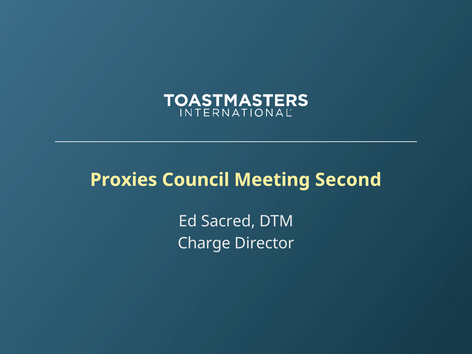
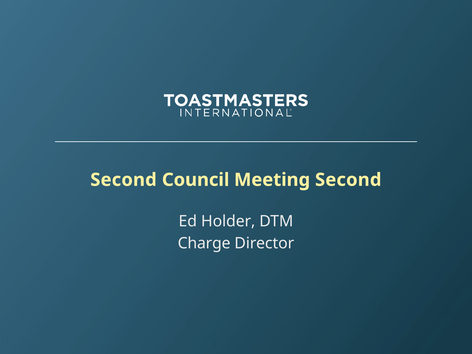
Proxies: Proxies -> Second (124, 180)
Sacred: Sacred -> Holder (228, 221)
